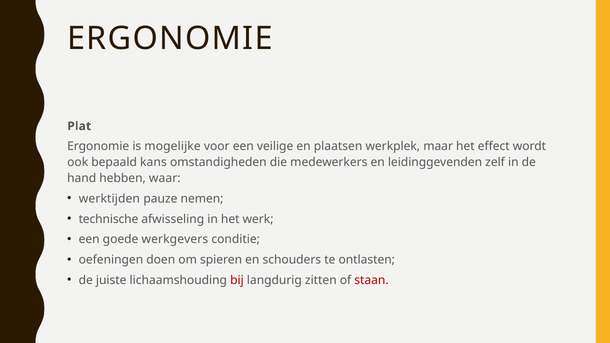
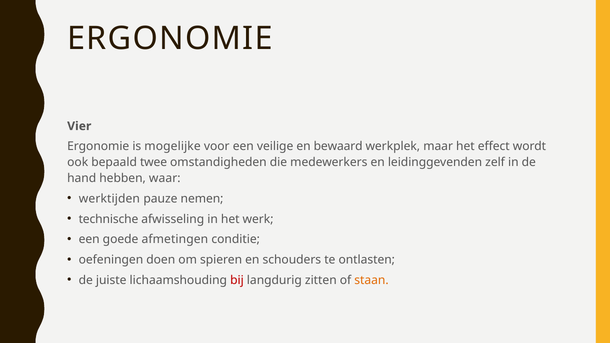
Plat: Plat -> Vier (79, 126)
plaatsen: plaatsen -> bewaard (338, 147)
kans: kans -> twee (154, 162)
werkgevers: werkgevers -> afmetingen (175, 240)
staan colour: red -> orange (371, 280)
